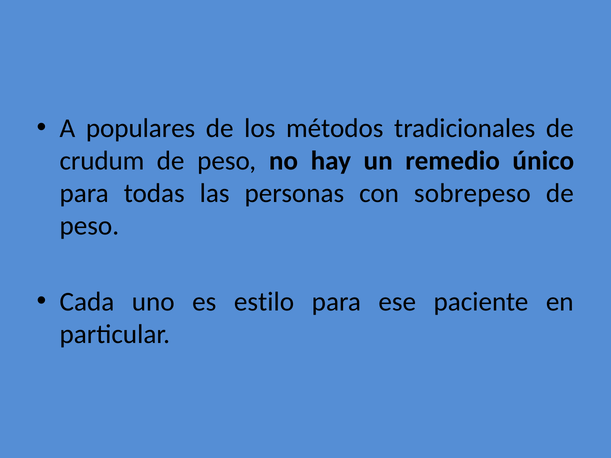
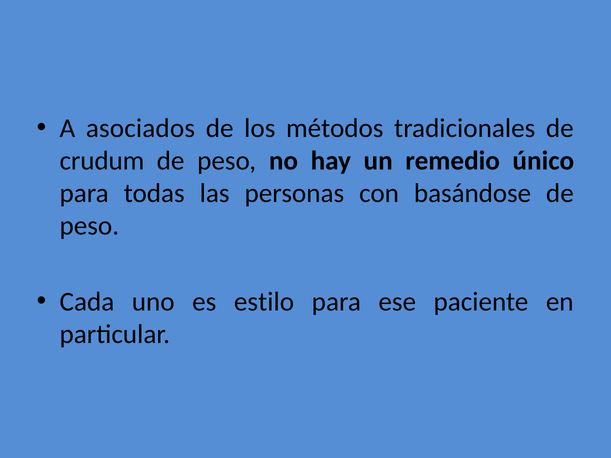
populares: populares -> asociados (140, 128)
sobrepeso: sobrepeso -> basándose (473, 193)
